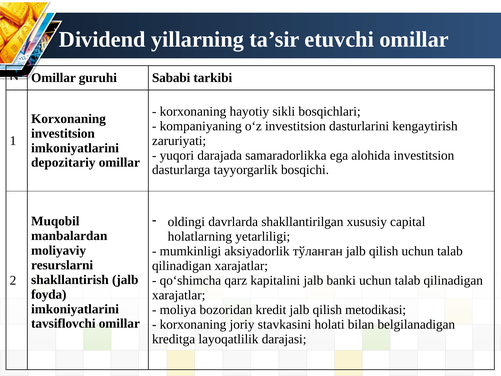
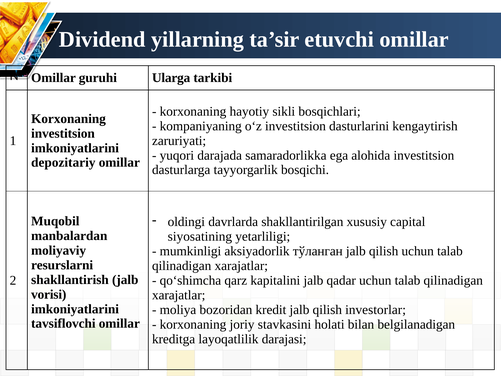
Sababi: Sababi -> Ularga (171, 78)
holatlarning: holatlarning -> siyosatining (200, 236)
banki: banki -> qadar (341, 280)
foyda: foyda -> vorisi (49, 294)
metodikasi: metodikasi -> investorlar (376, 310)
